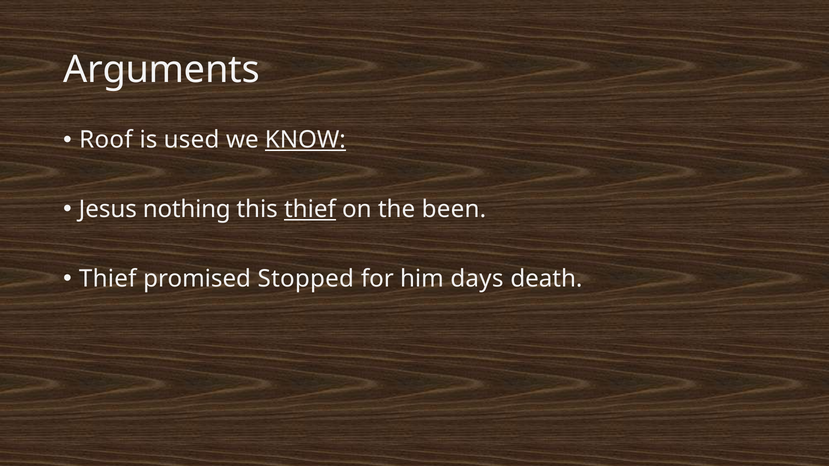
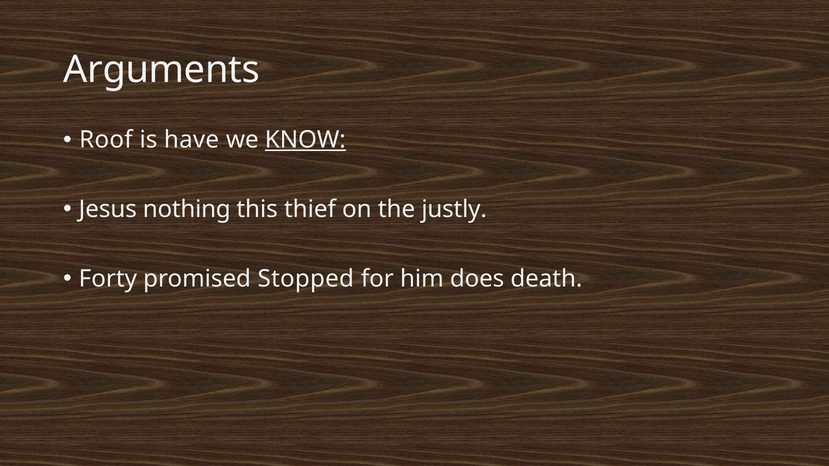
used: used -> have (192, 140)
thief underline: present -> none (310, 210)
been: been -> justly (454, 210)
Thief: Thief -> Forty (108, 279)
days: days -> does (477, 279)
